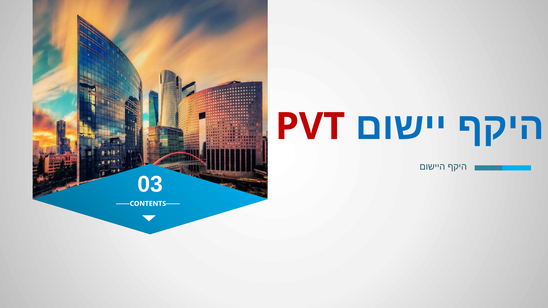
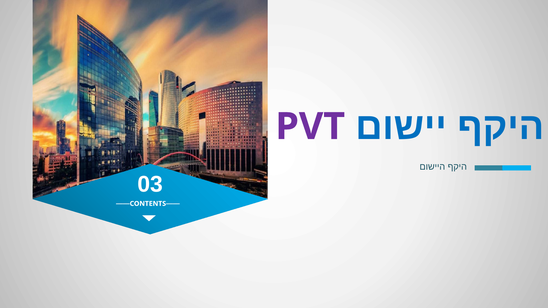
PVT colour: red -> purple (310, 127)
